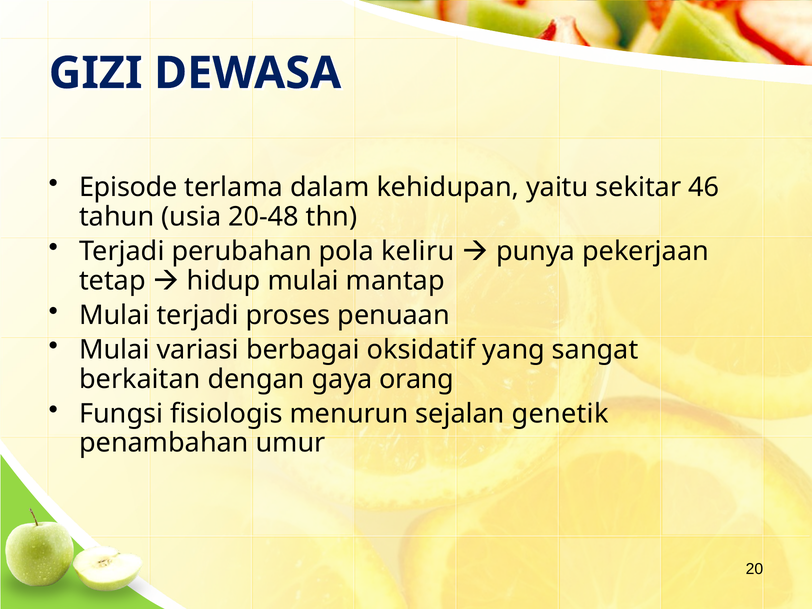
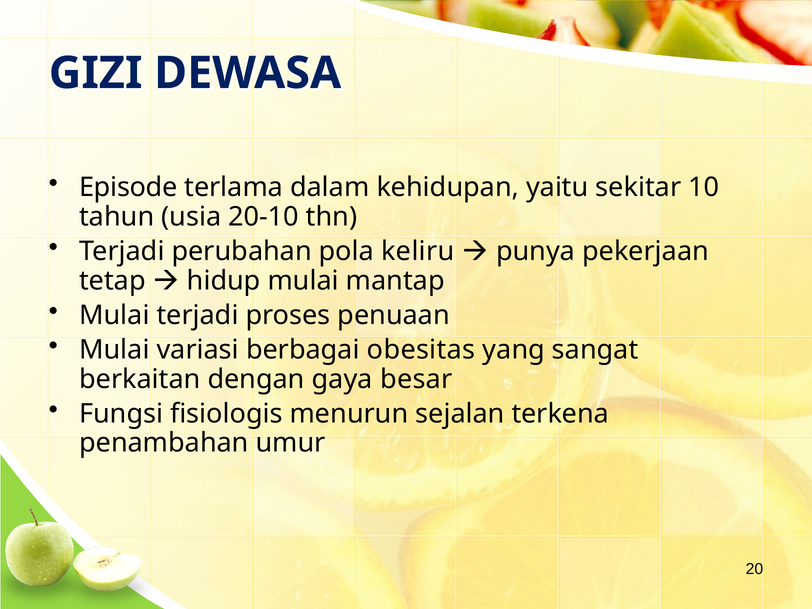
46: 46 -> 10 (704, 188)
20-48: 20-48 -> 20-10 (264, 217)
oksidatif: oksidatif -> obesitas (421, 350)
orang: orang -> besar (416, 379)
genetik: genetik -> terkena (560, 414)
